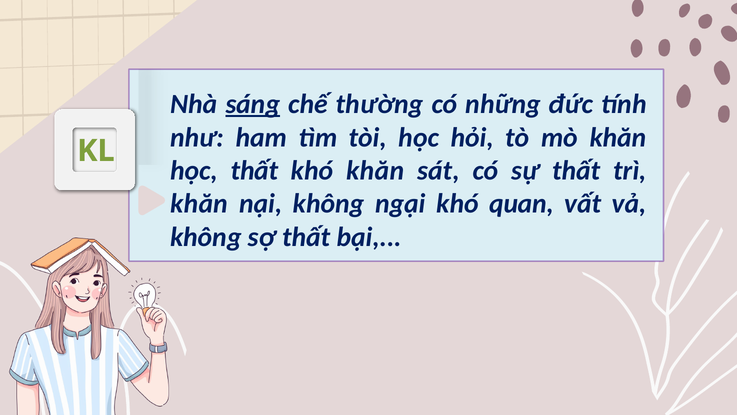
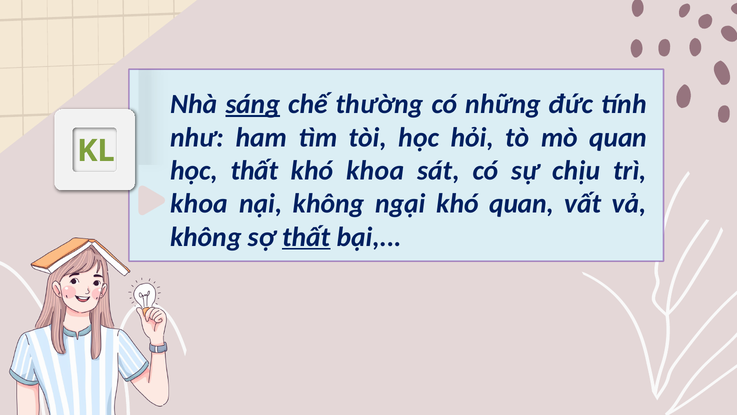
mò khăn: khăn -> quan (618, 137)
khó khăn: khăn -> khoa (375, 170)
sự thất: thất -> chịu (576, 170)
khăn: khăn -> khoa (199, 204)
thất underline: none -> present (306, 237)
